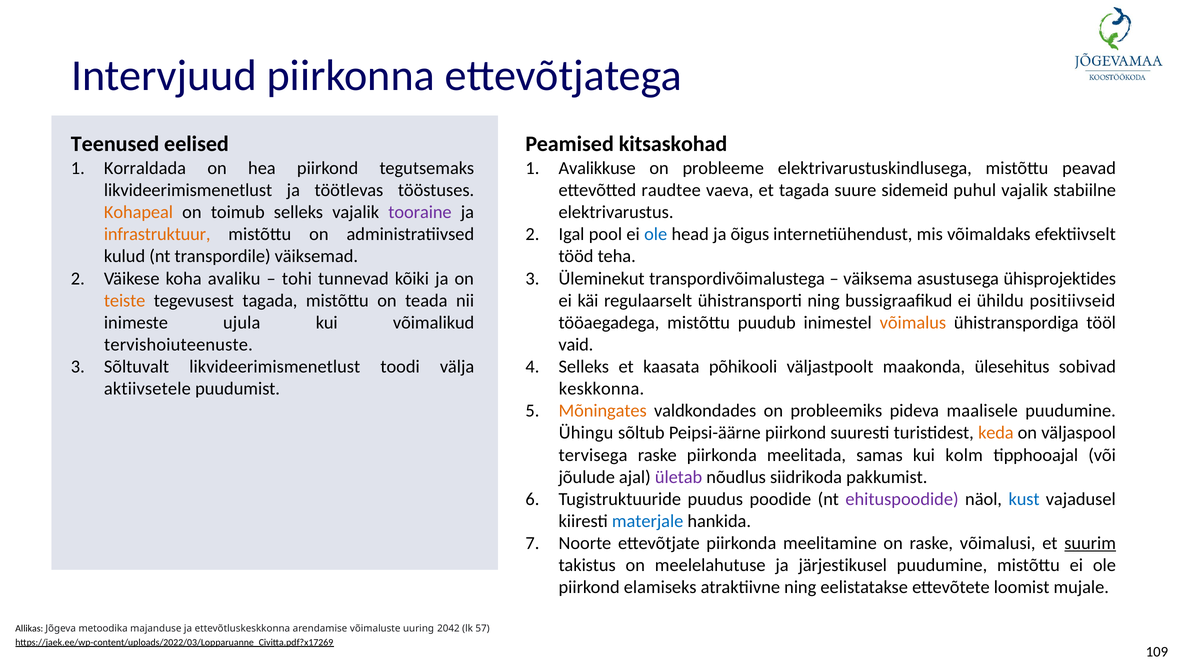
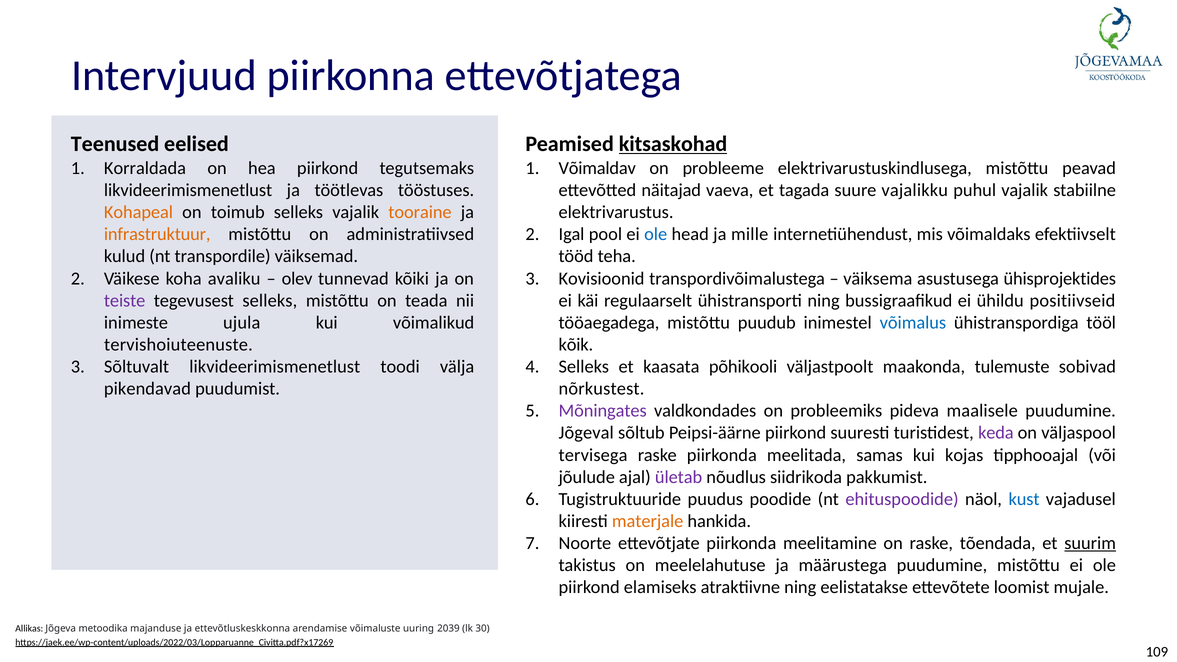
kitsaskohad underline: none -> present (673, 144)
Avalikkuse: Avalikkuse -> Võimaldav (597, 168)
raudtee: raudtee -> näitajad (671, 190)
sidemeid: sidemeid -> vajalikku (915, 190)
tooraine colour: purple -> orange (420, 212)
õigus: õigus -> mille (750, 234)
tohi: tohi -> olev (297, 278)
Üleminekut: Üleminekut -> Kovisioonid (602, 278)
teiste colour: orange -> purple (125, 301)
tegevusest tagada: tagada -> selleks (270, 301)
võimalus colour: orange -> blue (913, 323)
vaid: vaid -> kõik (576, 345)
ülesehitus: ülesehitus -> tulemuste (1012, 367)
aktiivsetele: aktiivsetele -> pikendavad (147, 389)
keskkonna: keskkonna -> nõrkustest (602, 389)
Mõningates colour: orange -> purple (603, 411)
Ühingu: Ühingu -> Jõgeval (586, 433)
keda colour: orange -> purple (996, 433)
kolm: kolm -> kojas (964, 455)
materjale colour: blue -> orange (648, 521)
võimalusi: võimalusi -> tõendada (998, 543)
järjestikusel: järjestikusel -> määrustega (843, 565)
2042: 2042 -> 2039 (448, 629)
57: 57 -> 30 (483, 629)
